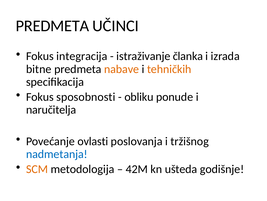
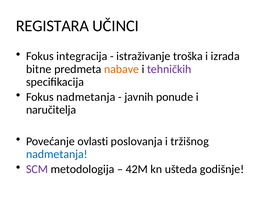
PREDMETA: PREDMETA -> REGISTARA (52, 26)
članka: članka -> troška (188, 56)
tehničkih colour: orange -> purple (169, 69)
Fokus sposobnosti: sposobnosti -> nadmetanja (86, 97)
obliku: obliku -> javnih (139, 97)
SCM colour: orange -> purple (37, 169)
